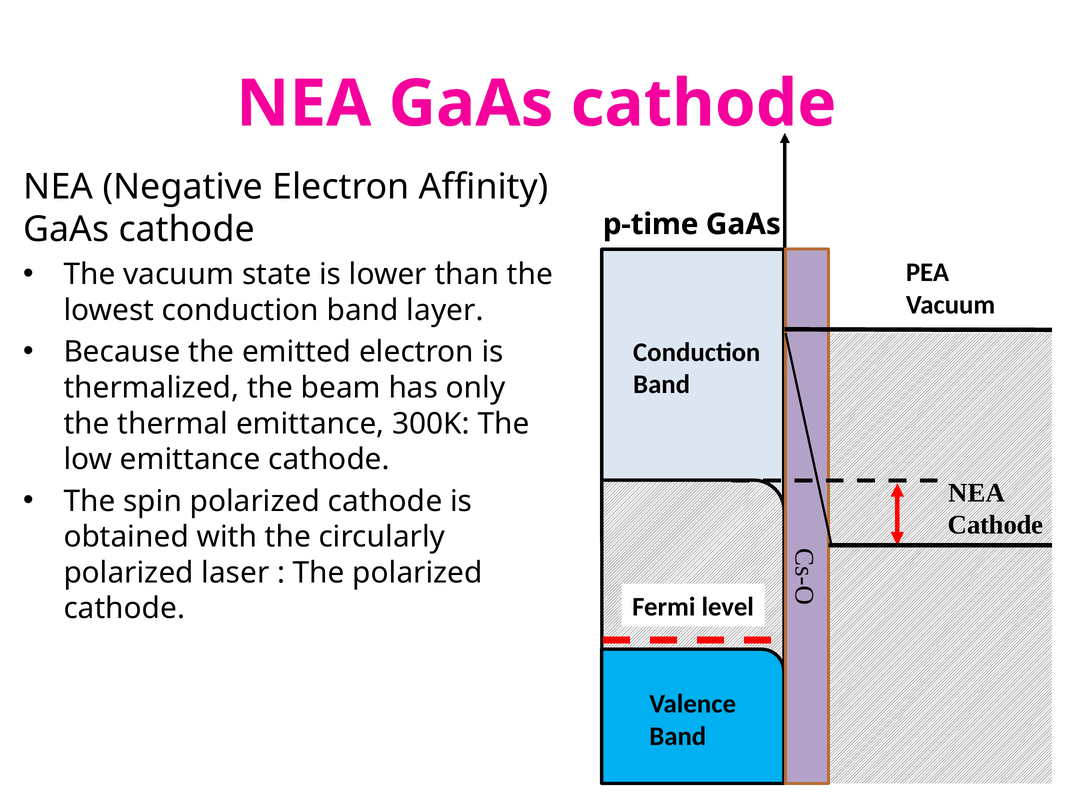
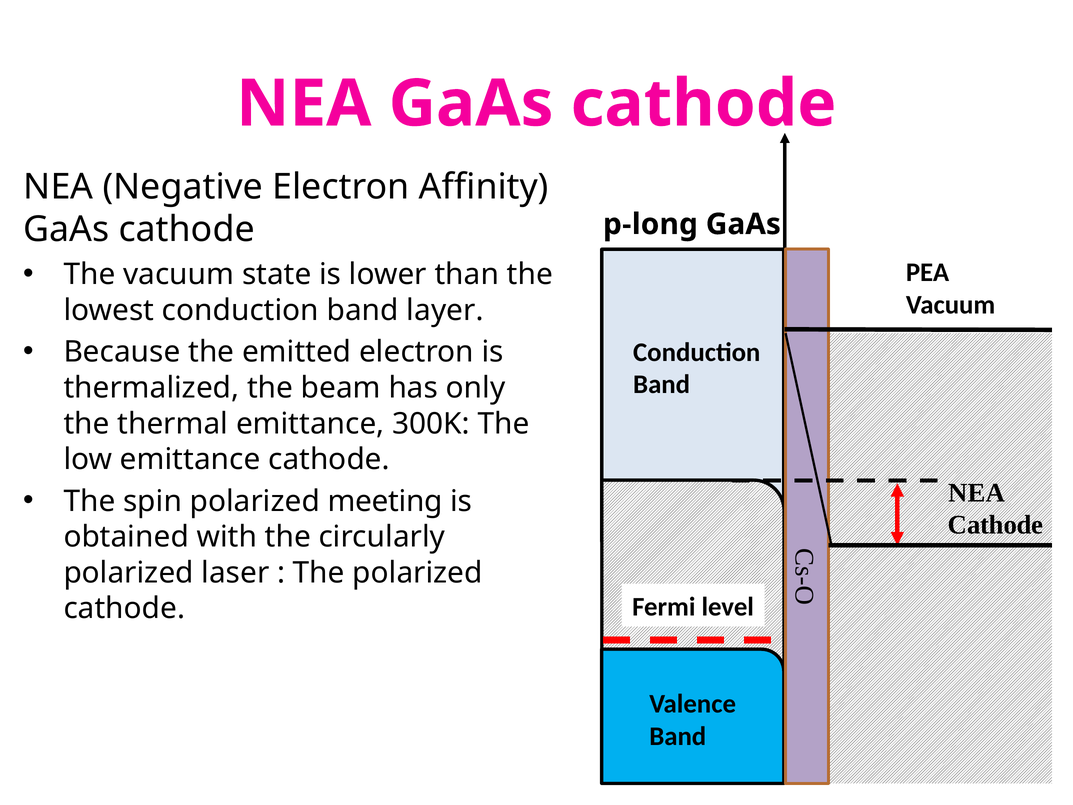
p-time: p-time -> p-long (650, 224)
spin polarized cathode: cathode -> meeting (385, 501)
